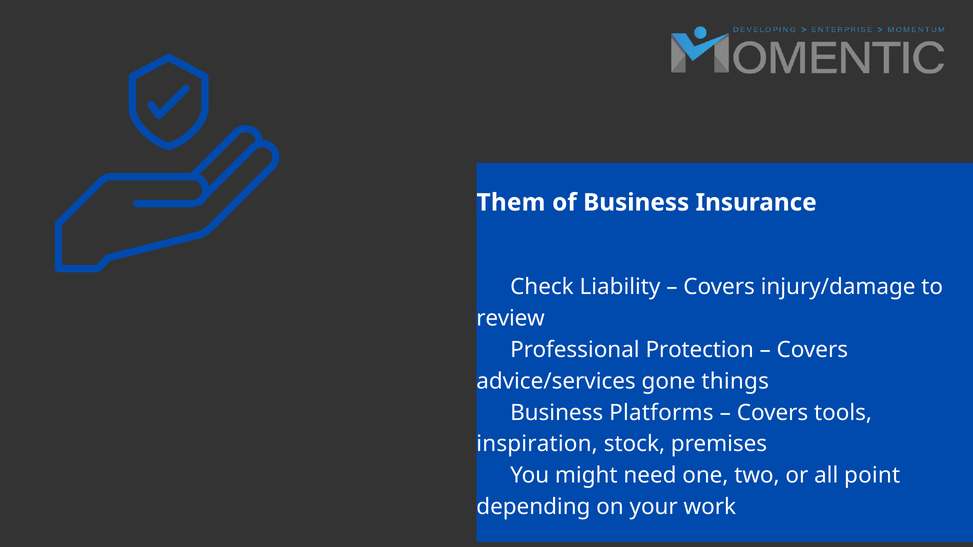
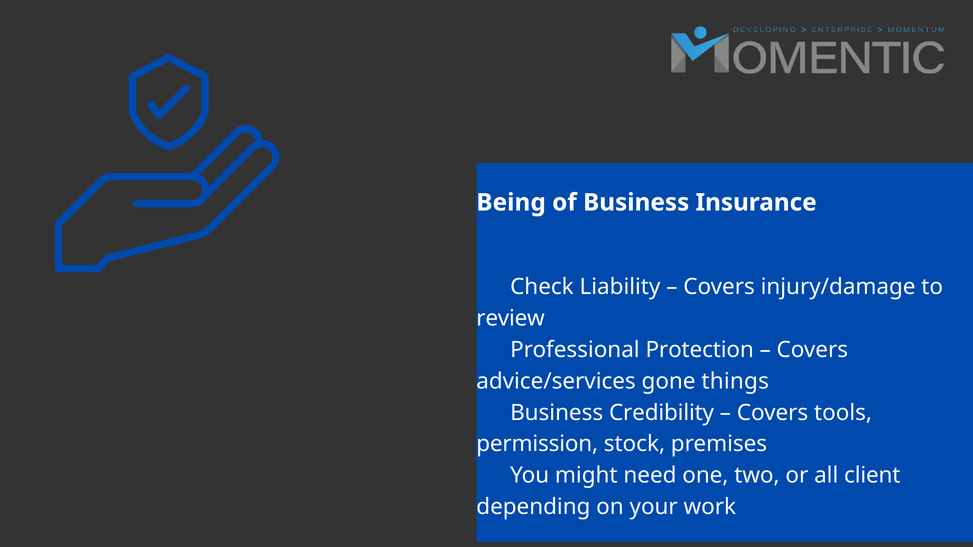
Them: Them -> Being (511, 203)
Platforms: Platforms -> Credibility (662, 413)
inspiration: inspiration -> permission (537, 444)
point: point -> client (872, 476)
